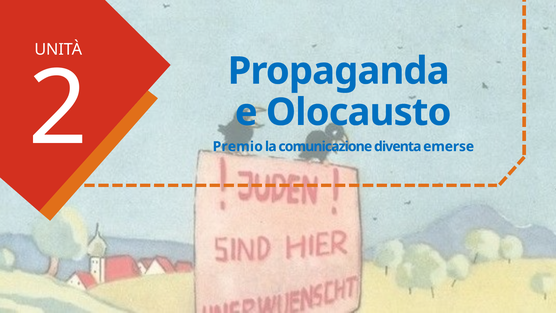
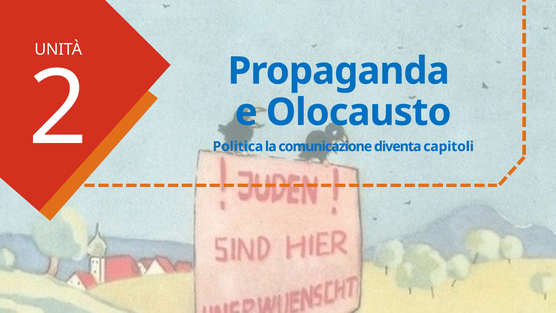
Premio: Premio -> Politica (238, 146)
emerse: emerse -> capitoli (449, 146)
